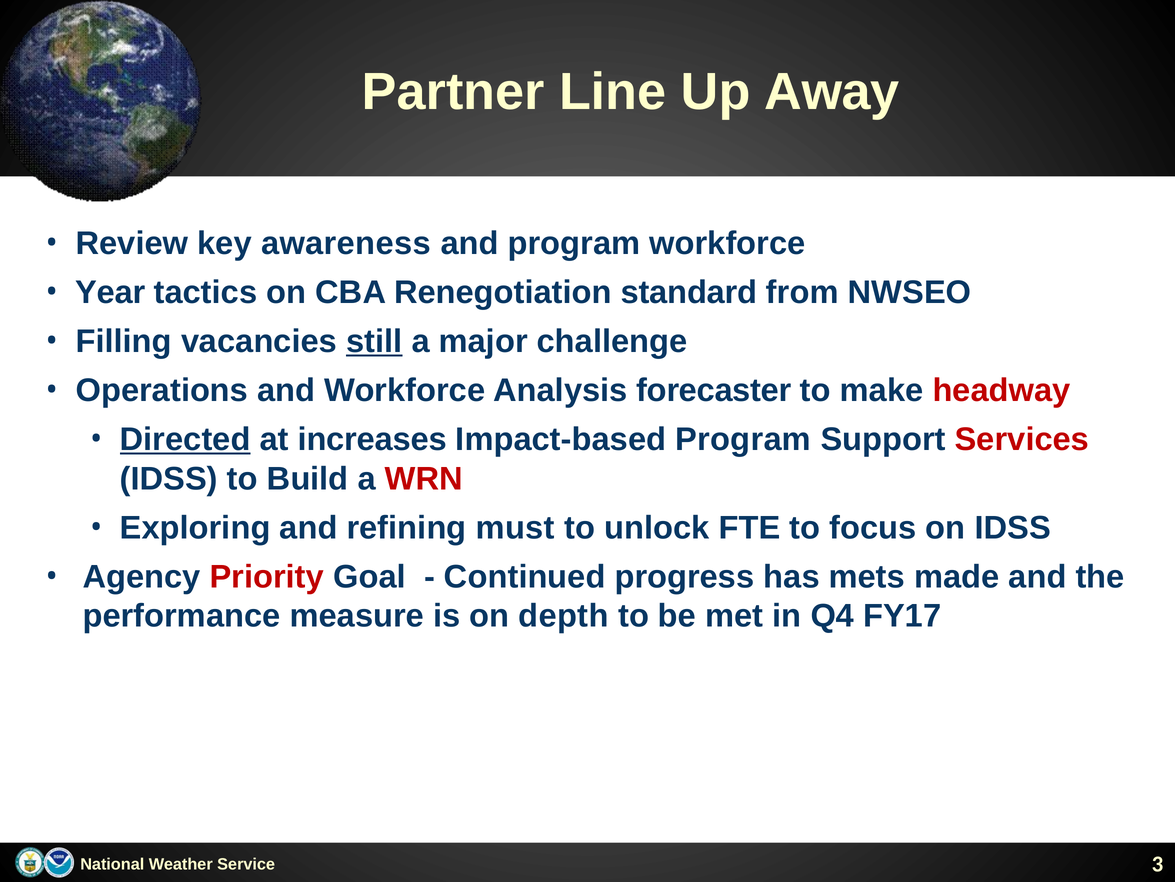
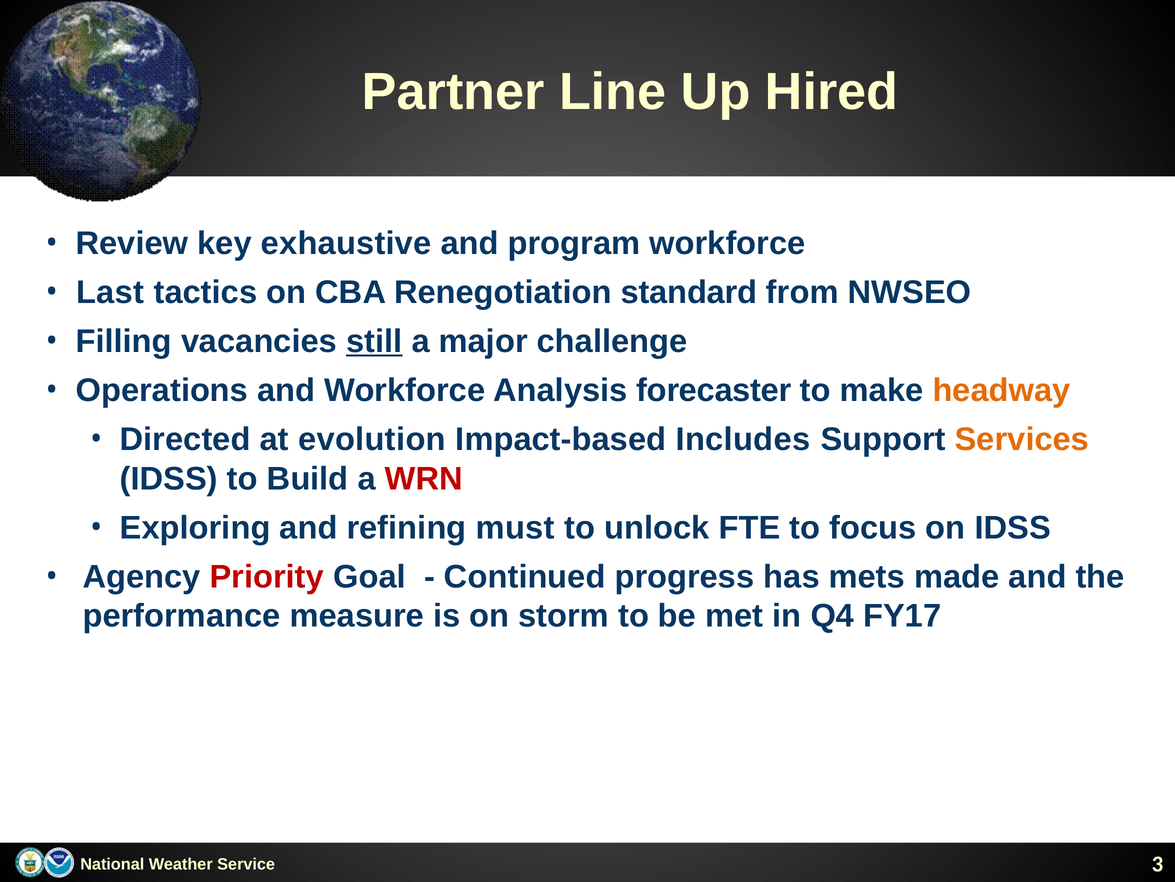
Away: Away -> Hired (832, 92)
awareness: awareness -> exhaustive (346, 243)
Year: Year -> Last (110, 292)
headway colour: red -> orange (1001, 390)
Directed underline: present -> none (185, 439)
increases: increases -> evolution (372, 439)
Impact-based Program: Program -> Includes (743, 439)
Services colour: red -> orange (1022, 439)
depth: depth -> storm (564, 615)
